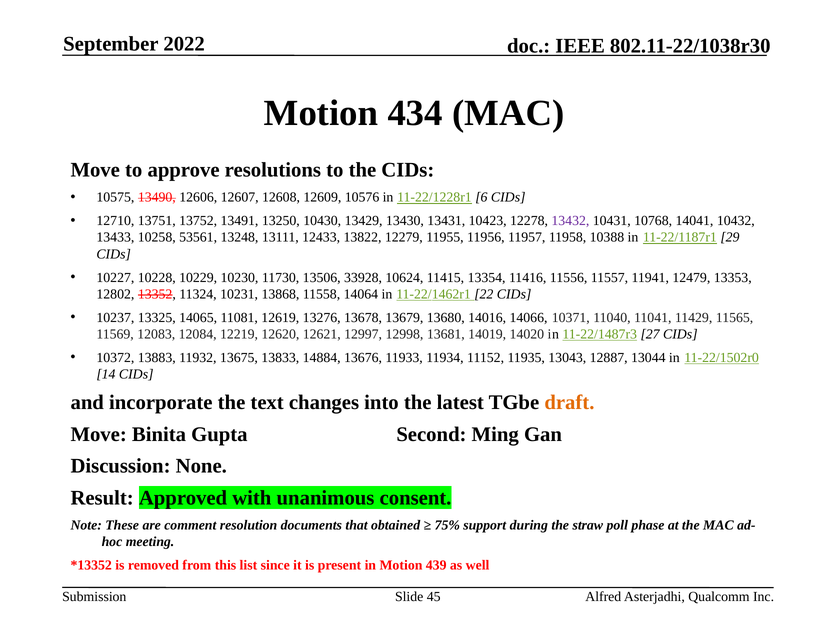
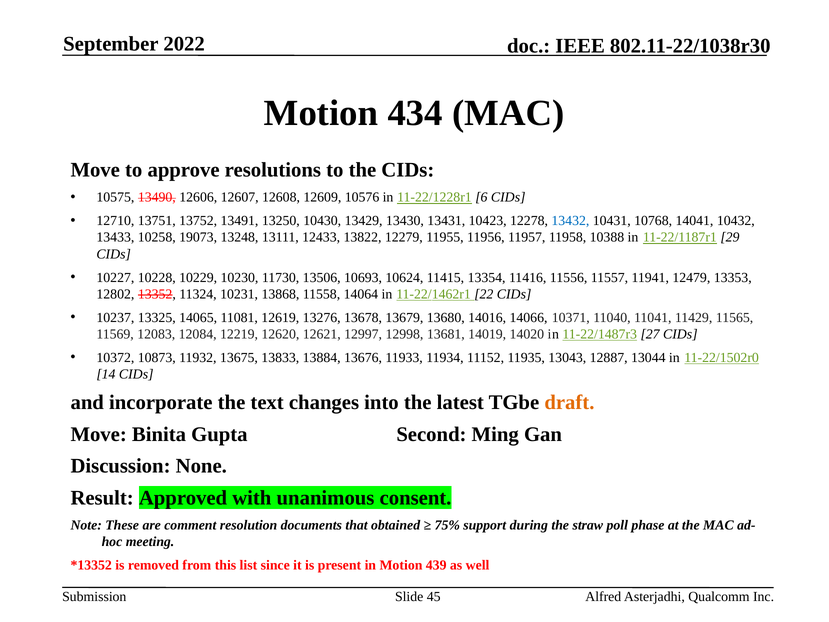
13432 colour: purple -> blue (570, 221)
53561: 53561 -> 19073 (198, 237)
33928: 33928 -> 10693 (363, 277)
13883: 13883 -> 10873 (157, 358)
14884: 14884 -> 13884 (322, 358)
